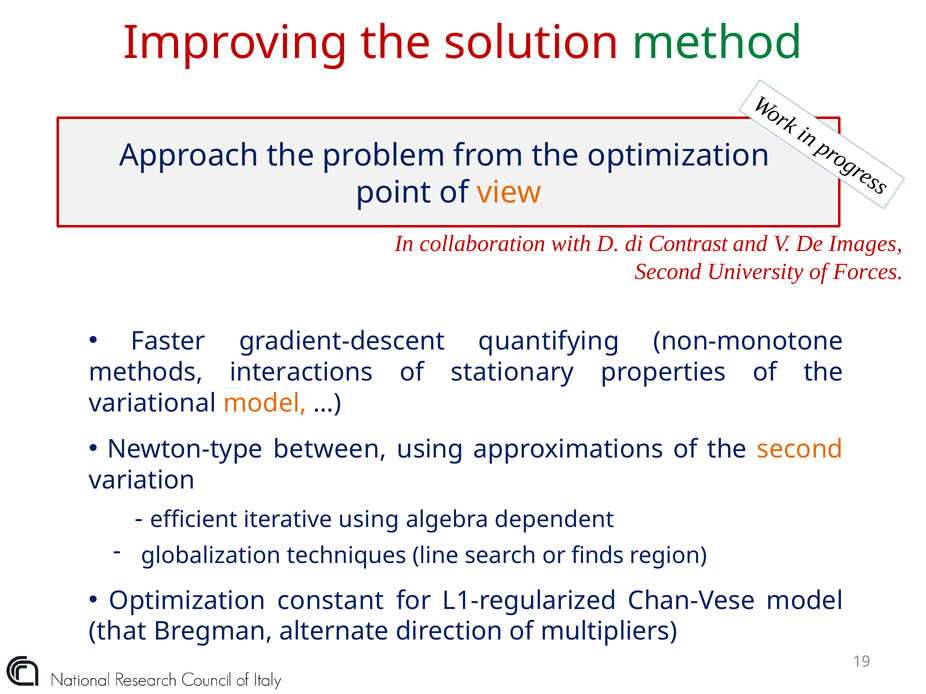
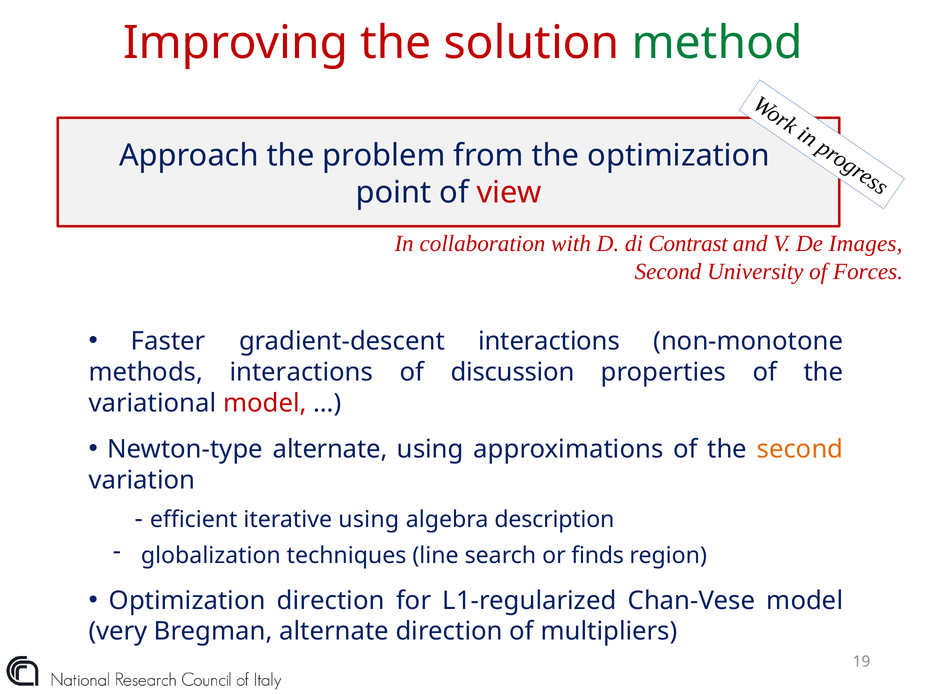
view colour: orange -> red (509, 193)
gradient-descent quantifying: quantifying -> interactions (549, 342)
stationary: stationary -> discussion (513, 372)
model colour: orange -> red (265, 403)
Newton-type between: between -> alternate (330, 450)
dependent: dependent -> description (554, 520)
Optimization constant: constant -> direction (331, 601)
that: that -> very (118, 632)
